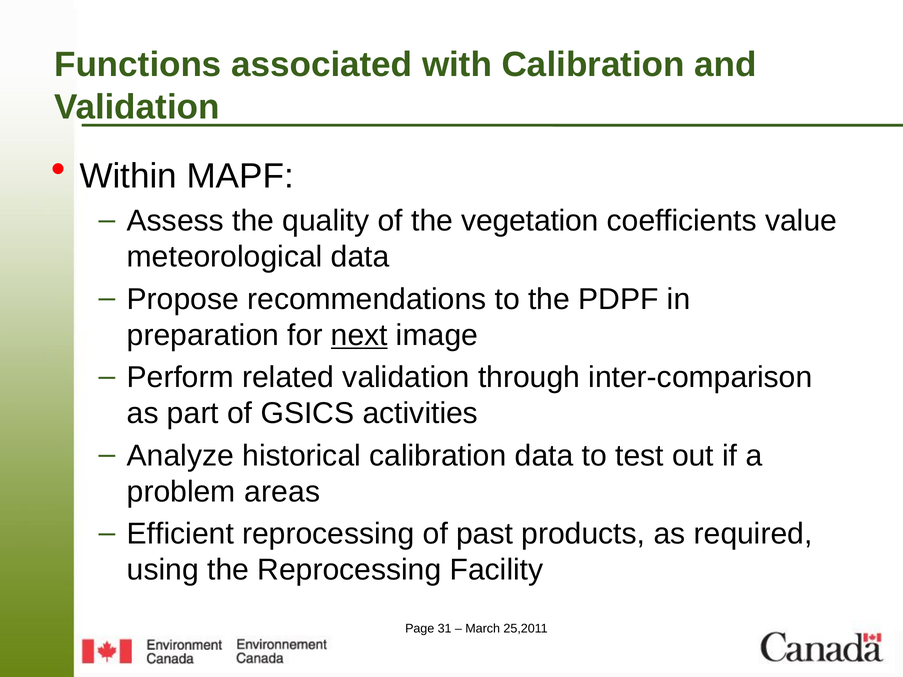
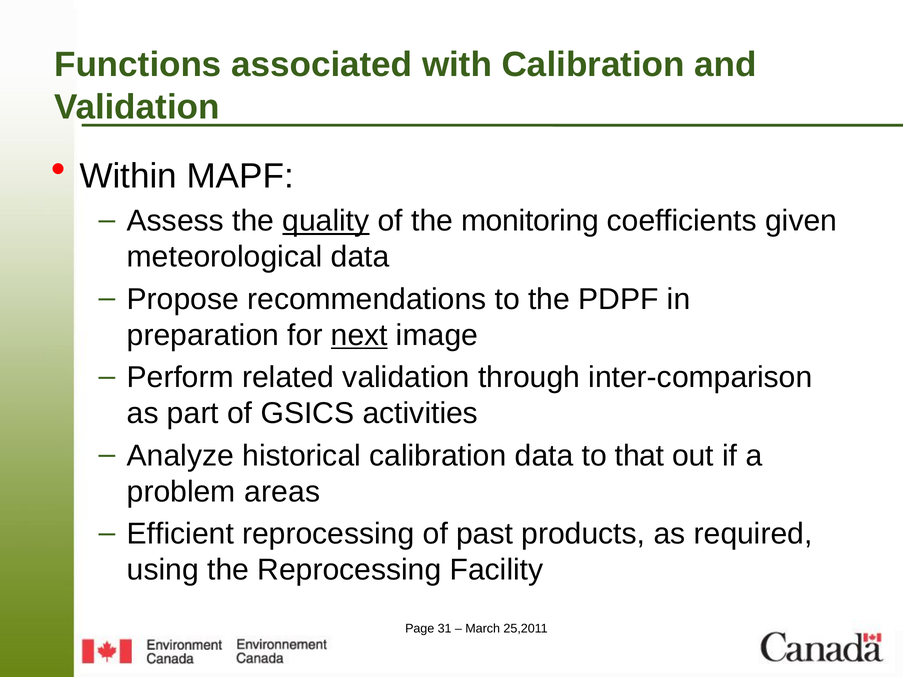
quality underline: none -> present (326, 221)
vegetation: vegetation -> monitoring (530, 221)
value: value -> given (801, 221)
test: test -> that (640, 456)
